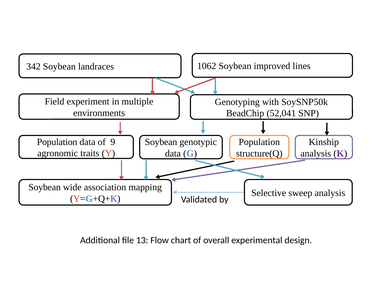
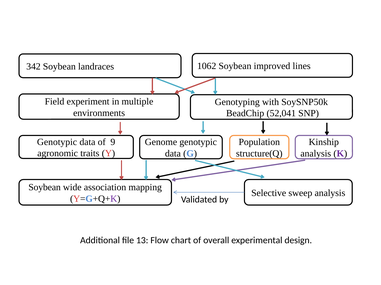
Population: Population -> Genotypic (57, 142)
Soybean: Soybean -> Genome (161, 142)
